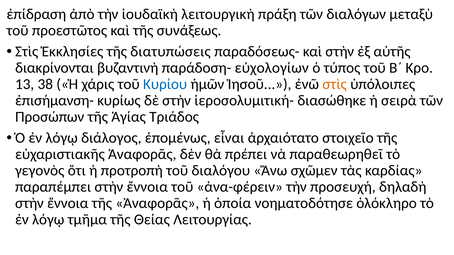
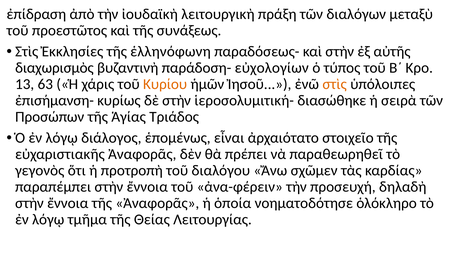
διατυπώσεις: διατυπώσεις -> ἑλληνόφωνη (171, 52)
διακρίνονται: διακρίνονται -> διαχωρισμὸς (54, 68)
38: 38 -> 63 (45, 84)
Κυρίου colour: blue -> orange (165, 84)
